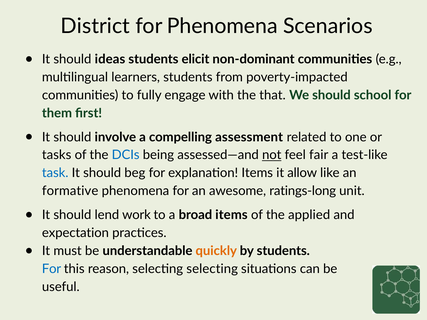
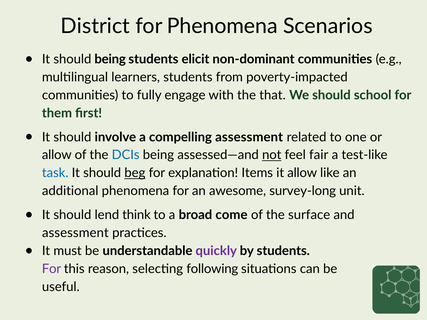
should ideas: ideas -> being (110, 59)
tasks: tasks -> allow (57, 155)
beg underline: none -> present (135, 173)
formative: formative -> additional (70, 191)
ratings-long: ratings-long -> survey-long (303, 191)
work: work -> think (137, 215)
broad items: items -> come (231, 215)
applied: applied -> surface (309, 215)
expectation: expectation -> assessment (75, 233)
quickly colour: orange -> purple (216, 251)
For colour: blue -> purple (51, 269)
selecting selecting: selecting -> following (212, 269)
